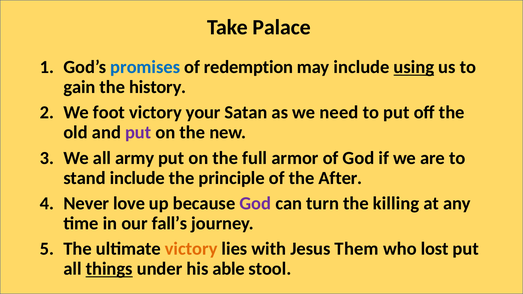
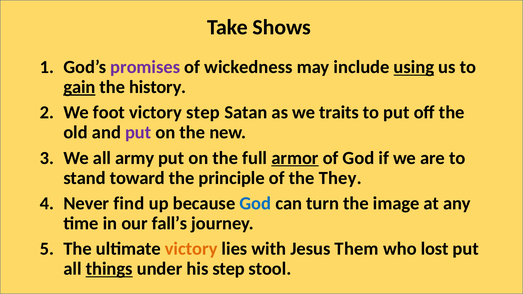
Palace: Palace -> Shows (282, 27)
promises colour: blue -> purple (145, 67)
redemption: redemption -> wickedness (248, 67)
gain underline: none -> present (79, 87)
victory your: your -> step (203, 113)
need: need -> traits (339, 113)
armor underline: none -> present (295, 158)
stand include: include -> toward (137, 178)
After: After -> They (340, 178)
love: love -> find (129, 203)
God colour: purple -> blue (255, 203)
killing: killing -> image (396, 203)
his able: able -> step (229, 269)
